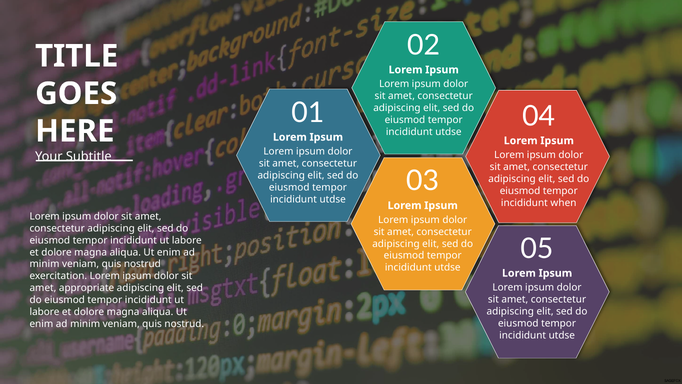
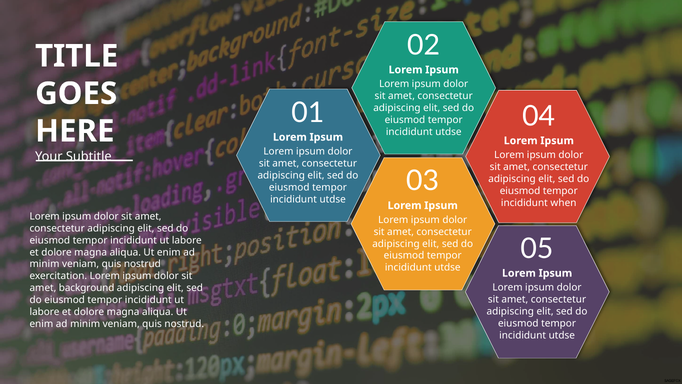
appropriate: appropriate -> background (87, 288)
